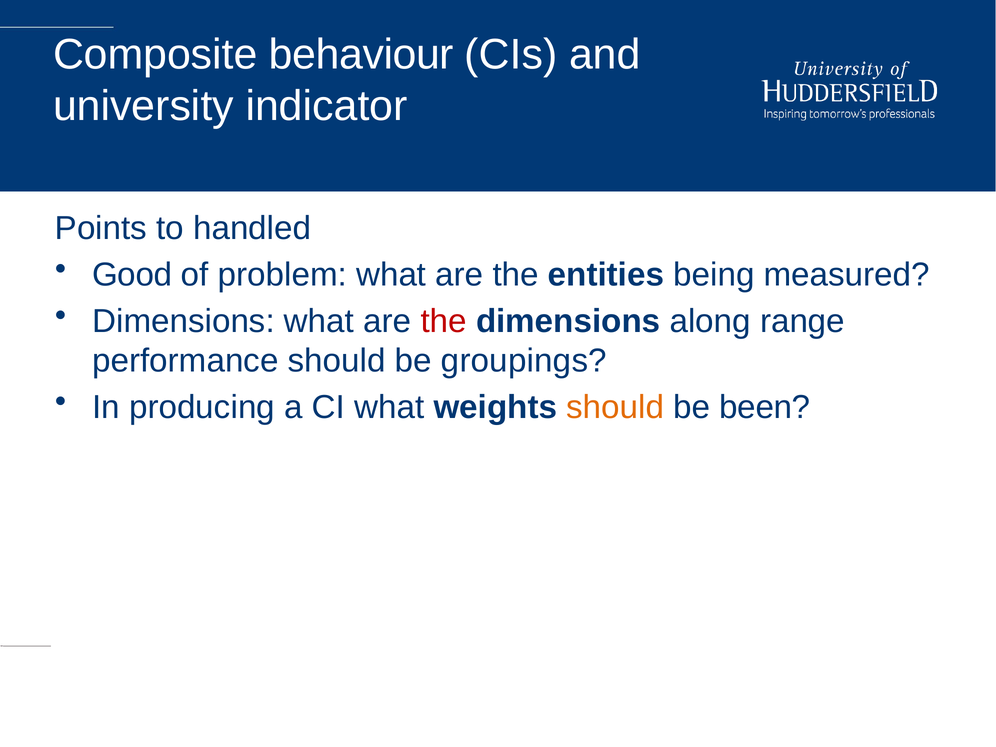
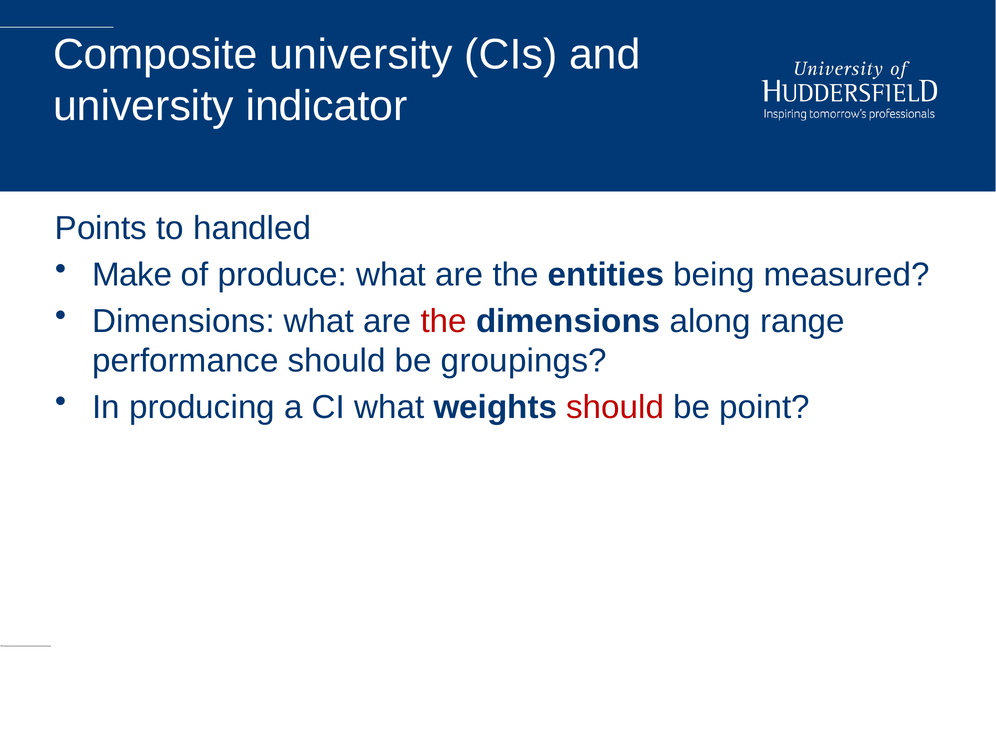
Composite behaviour: behaviour -> university (361, 54)
Good: Good -> Make (132, 275)
problem: problem -> produce (282, 275)
should colour: orange -> red (615, 407)
been: been -> point (765, 407)
